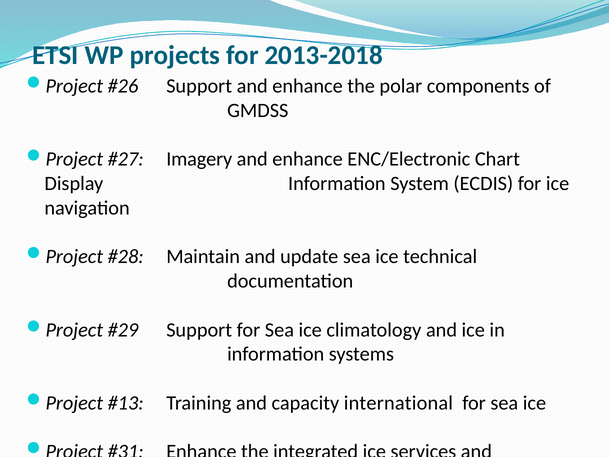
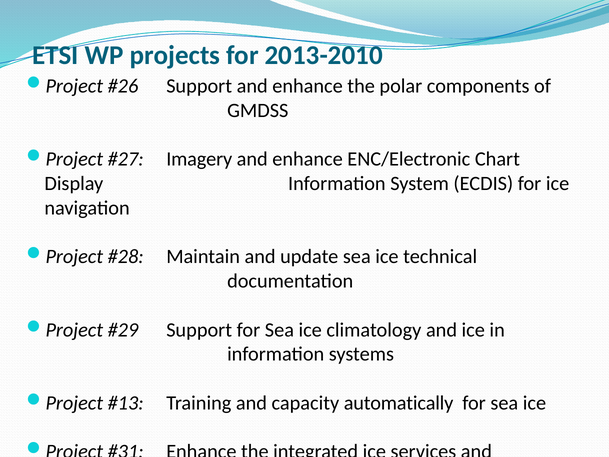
2013-2018: 2013-2018 -> 2013-2010 (324, 55)
international: international -> automatically (399, 403)
